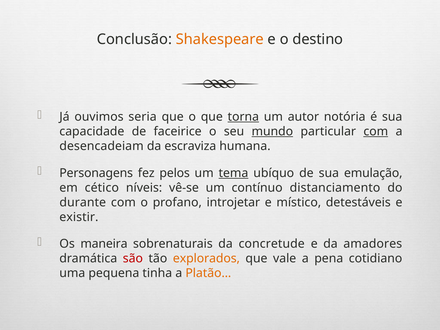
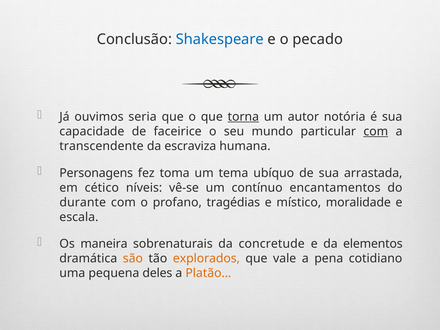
Shakespeare colour: orange -> blue (220, 39)
destino: destino -> pecado (318, 39)
mundo underline: present -> none (272, 131)
desencadeiam: desencadeiam -> transcendente (102, 146)
pelos: pelos -> toma (175, 173)
tema underline: present -> none (233, 173)
emulação: emulação -> arrastada (373, 173)
distanciamento: distanciamento -> encantamentos (335, 188)
introjetar: introjetar -> tragédias (233, 202)
detestáveis: detestáveis -> moralidade (358, 202)
existir: existir -> escala (79, 217)
amadores: amadores -> elementos (373, 244)
são colour: red -> orange (133, 259)
tinha: tinha -> deles (157, 273)
